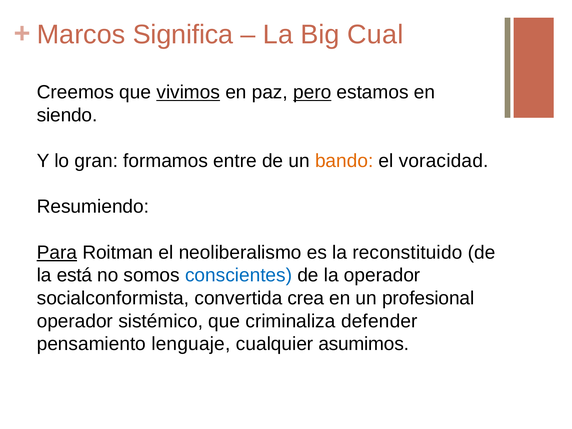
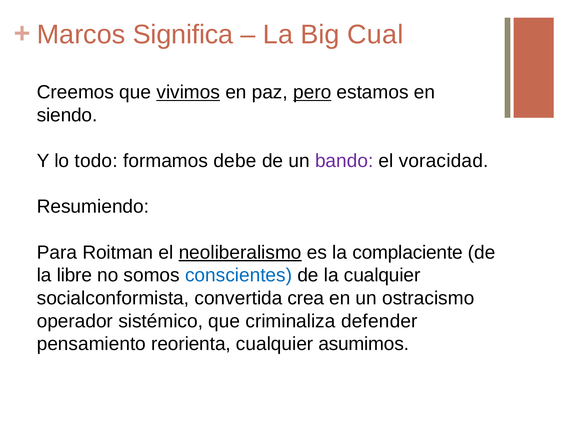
gran: gran -> todo (96, 161)
entre: entre -> debe (235, 161)
bando colour: orange -> purple (344, 161)
Para underline: present -> none (57, 252)
neoliberalismo underline: none -> present (240, 252)
reconstituido: reconstituido -> complaciente (408, 252)
está: está -> libre (74, 275)
la operador: operador -> cualquier (382, 275)
profesional: profesional -> ostracismo (428, 298)
lenguaje: lenguaje -> reorienta (191, 344)
